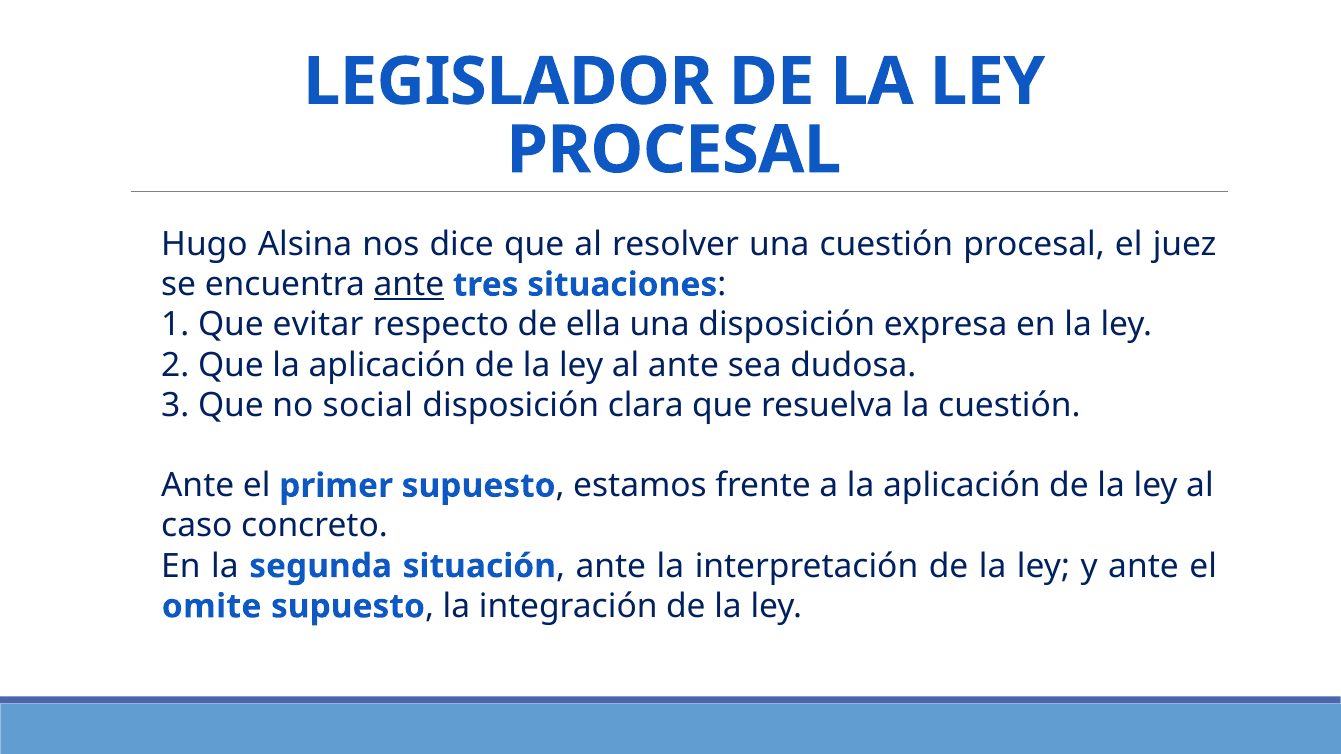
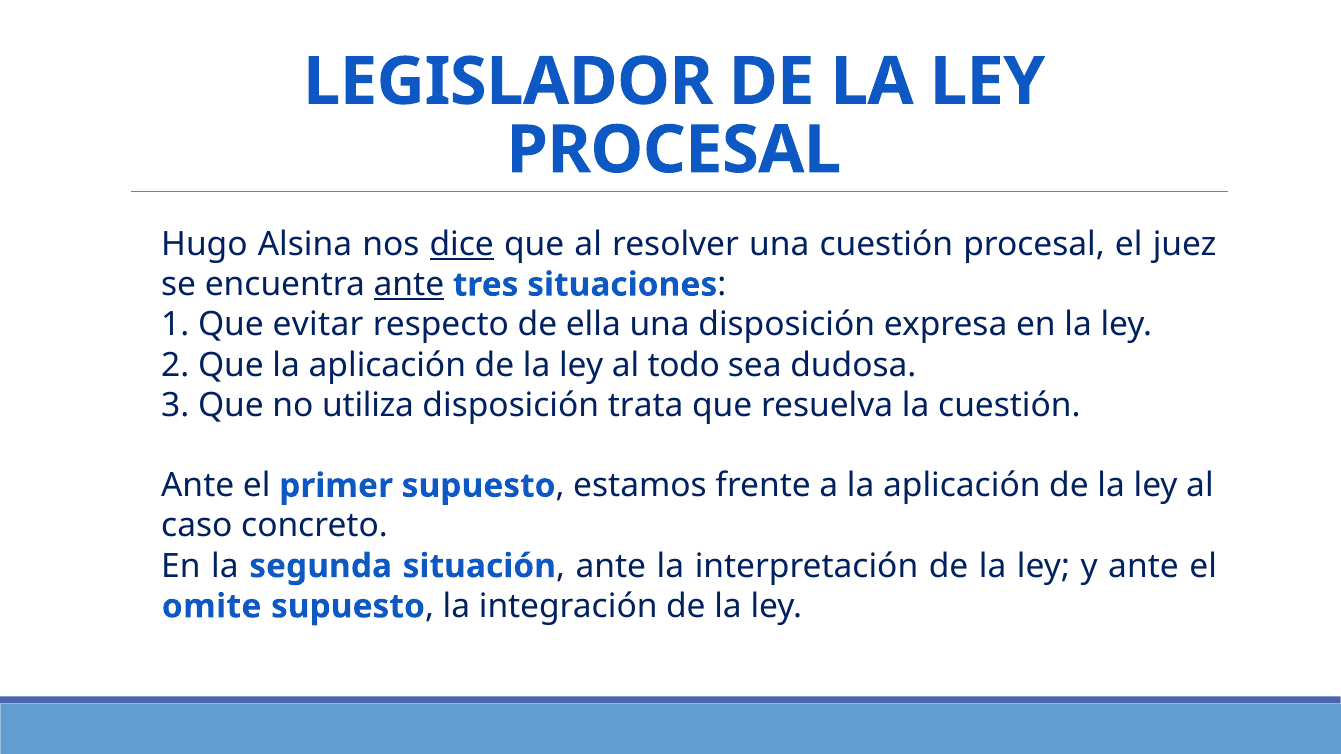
dice underline: none -> present (462, 245)
al ante: ante -> todo (684, 365)
social: social -> utiliza (368, 405)
clara: clara -> trata (646, 405)
